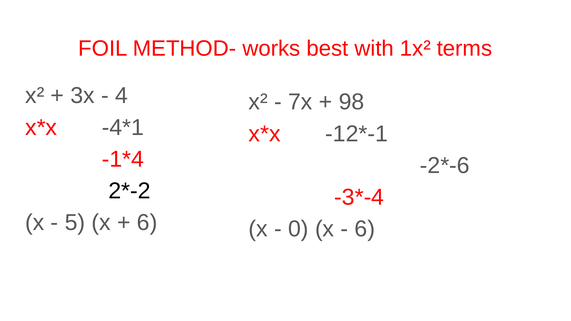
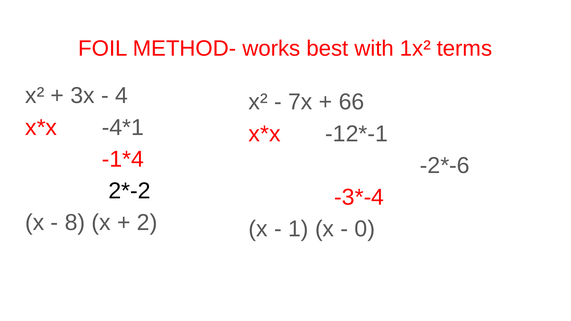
98: 98 -> 66 (352, 102)
5: 5 -> 8 (75, 223)
6: 6 -> 2 (147, 223)
0: 0 -> 1 (298, 229)
6: 6 -> 0 (365, 229)
